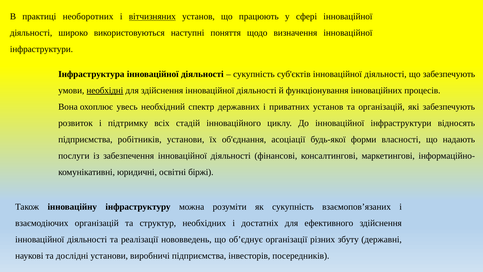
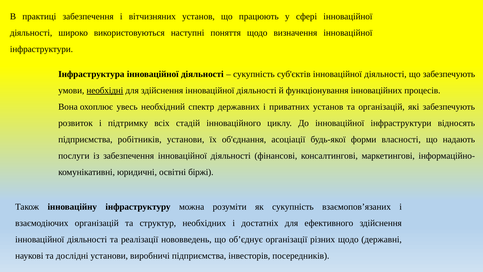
практиці необоротних: необоротних -> забезпечення (88, 17)
вітчизняних underline: present -> none (152, 17)
різних збуту: збуту -> щодо (348, 239)
